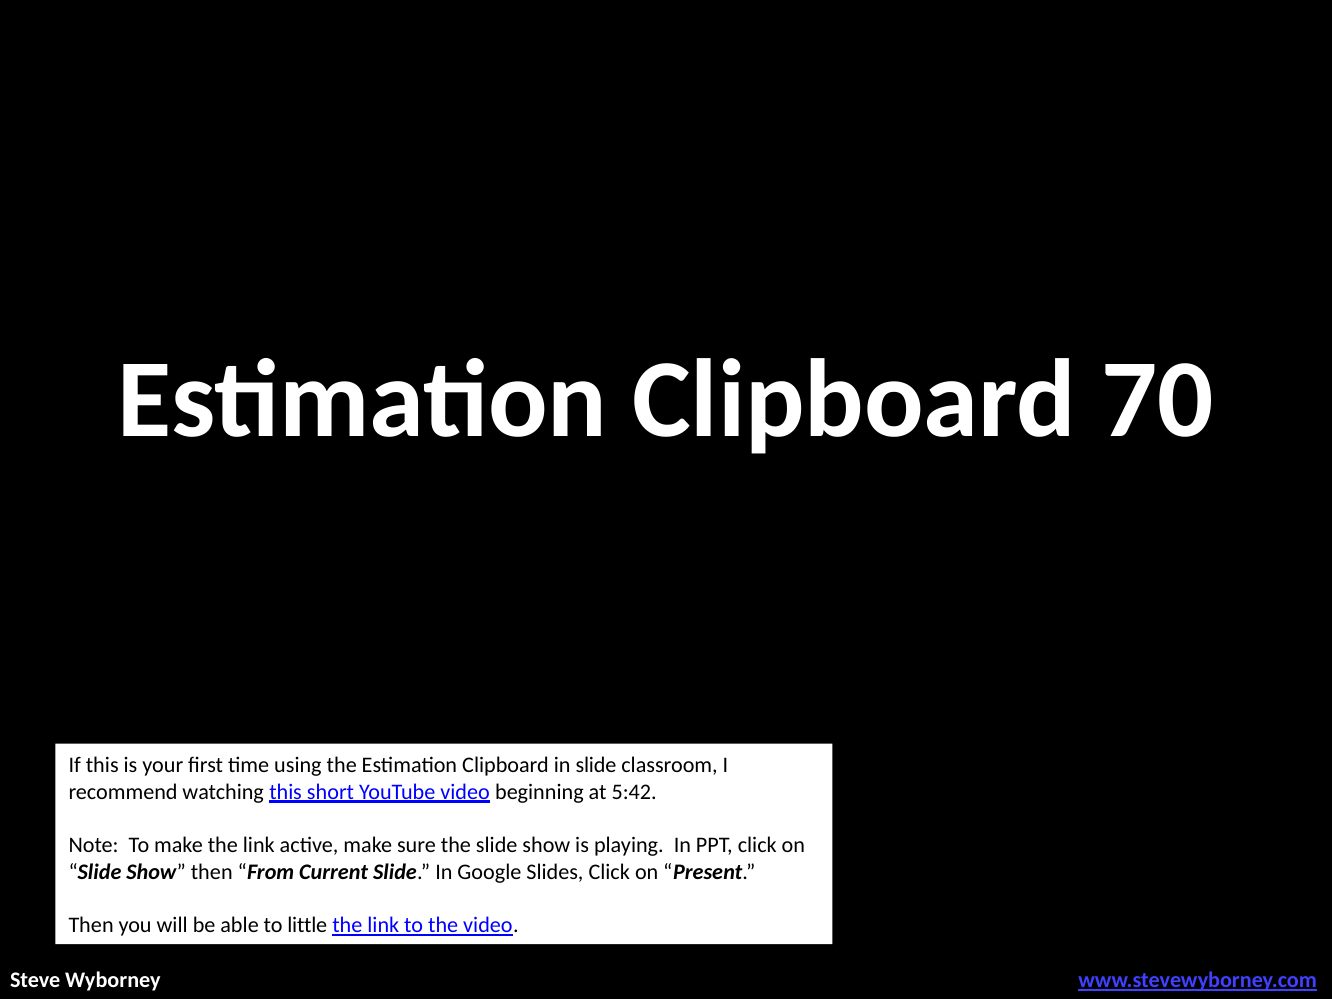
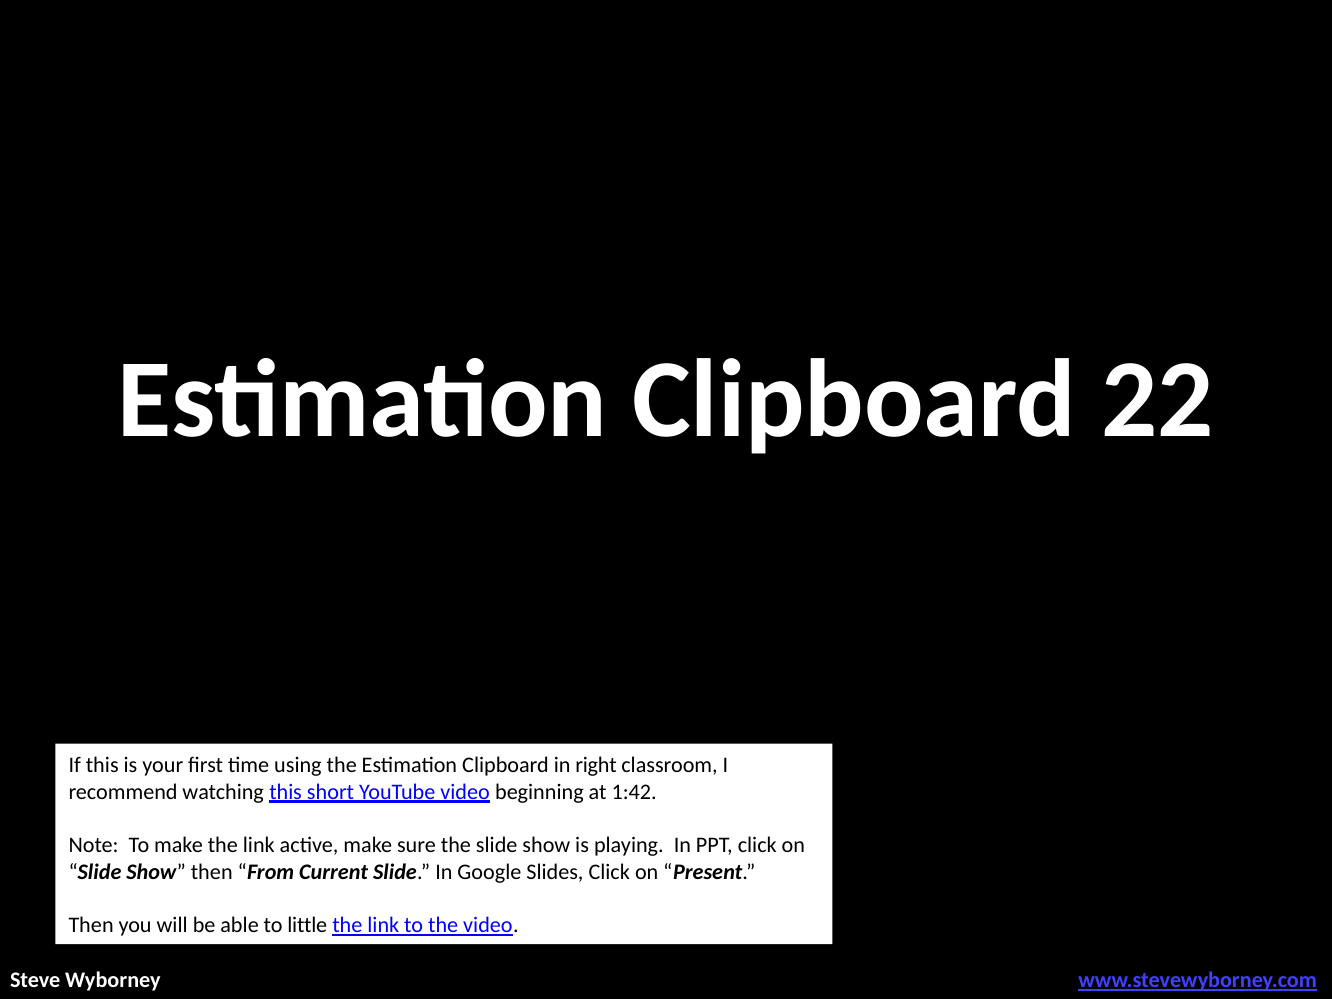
70: 70 -> 22 (1158, 400)
in slide: slide -> right (596, 765)
5:42: 5:42 -> 1:42 (634, 792)
